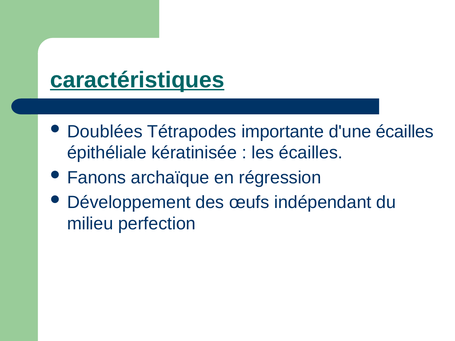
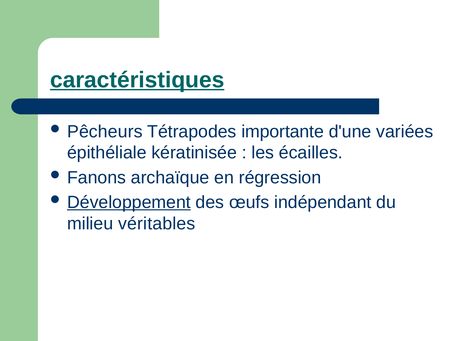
Doublées: Doublées -> Pêcheurs (105, 132)
d'une écailles: écailles -> variées (405, 132)
Développement underline: none -> present (129, 203)
perfection: perfection -> véritables (157, 224)
